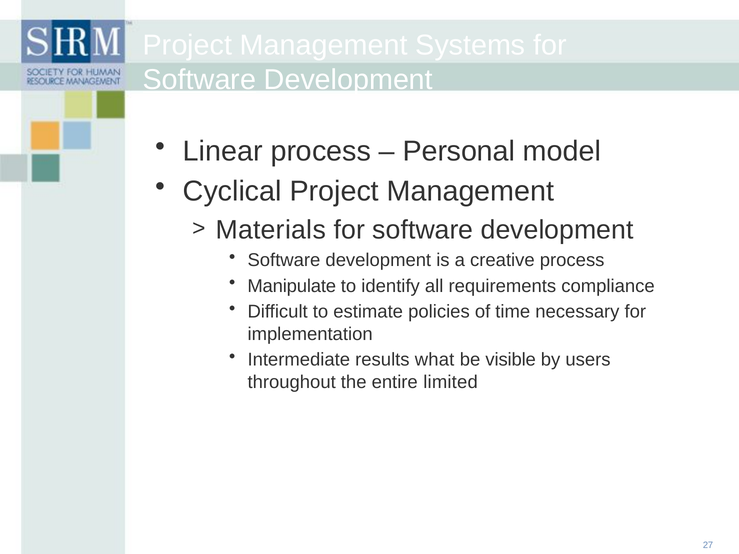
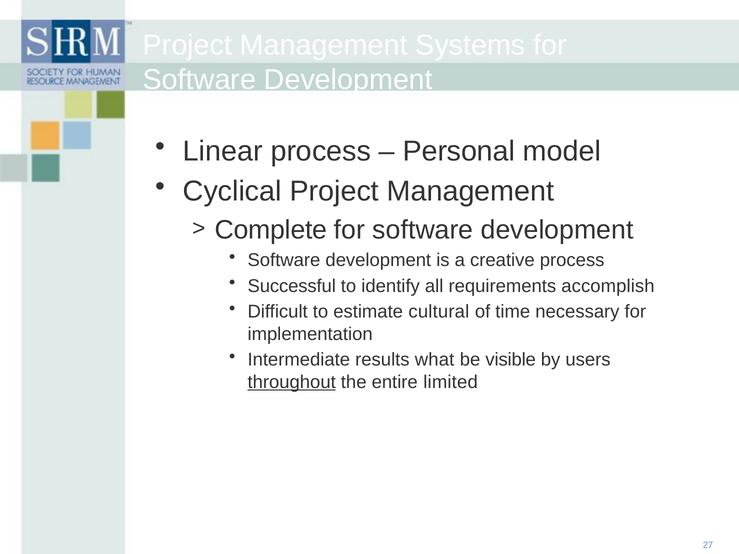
Materials: Materials -> Complete (271, 230)
Manipulate: Manipulate -> Successful (292, 286)
compliance: compliance -> accomplish (608, 286)
policies: policies -> cultural (439, 312)
throughout underline: none -> present (292, 382)
